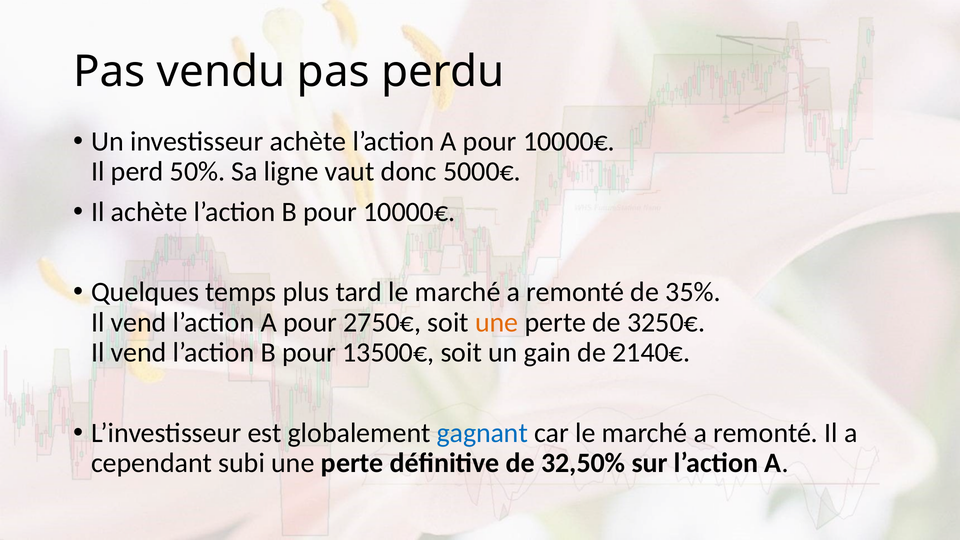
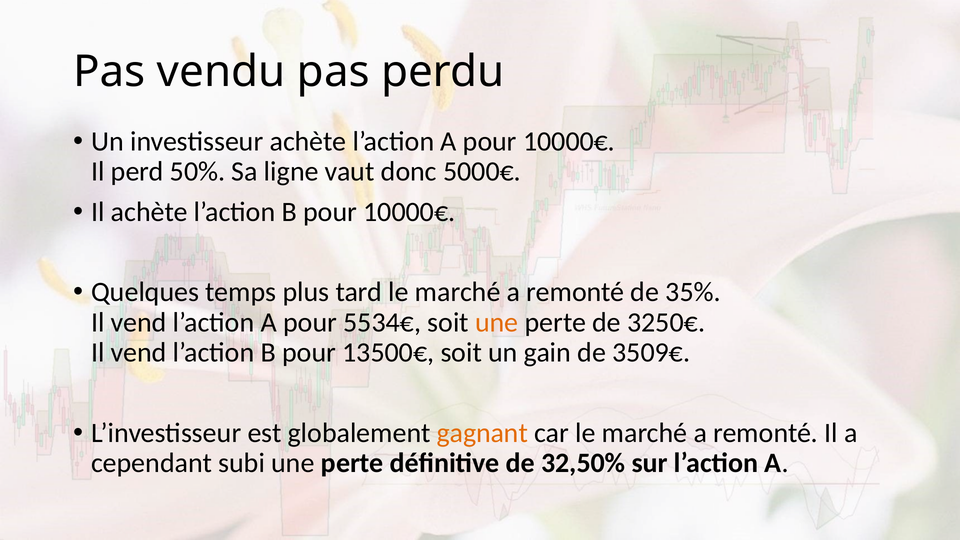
2750€: 2750€ -> 5534€ (382, 322)
2140€: 2140€ -> 3509€ (651, 353)
gagnant colour: blue -> orange (482, 433)
